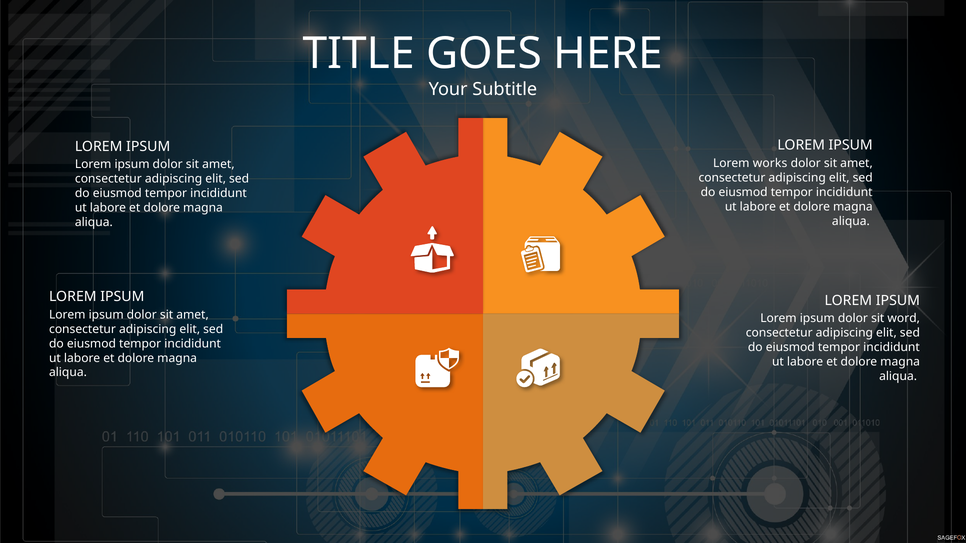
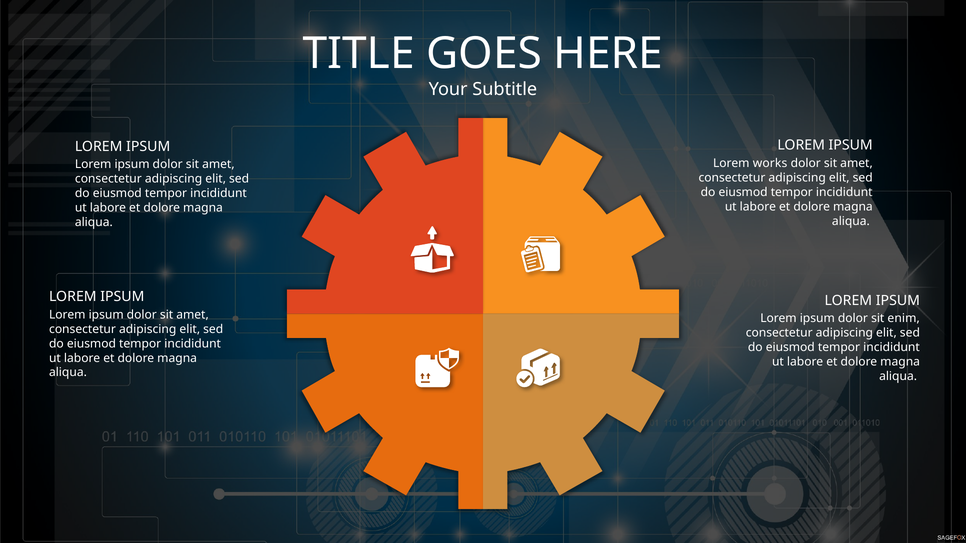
word: word -> enim (904, 319)
